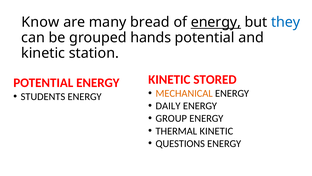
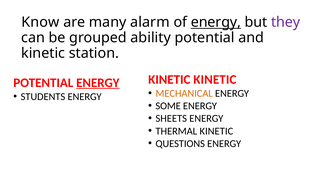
bread: bread -> alarm (150, 22)
they colour: blue -> purple (286, 22)
hands: hands -> ability (151, 38)
KINETIC STORED: STORED -> KINETIC (215, 79)
ENERGY underline: none -> present (98, 82)
DAILY: DAILY -> SOME (168, 106)
GROUP: GROUP -> SHEETS (171, 118)
